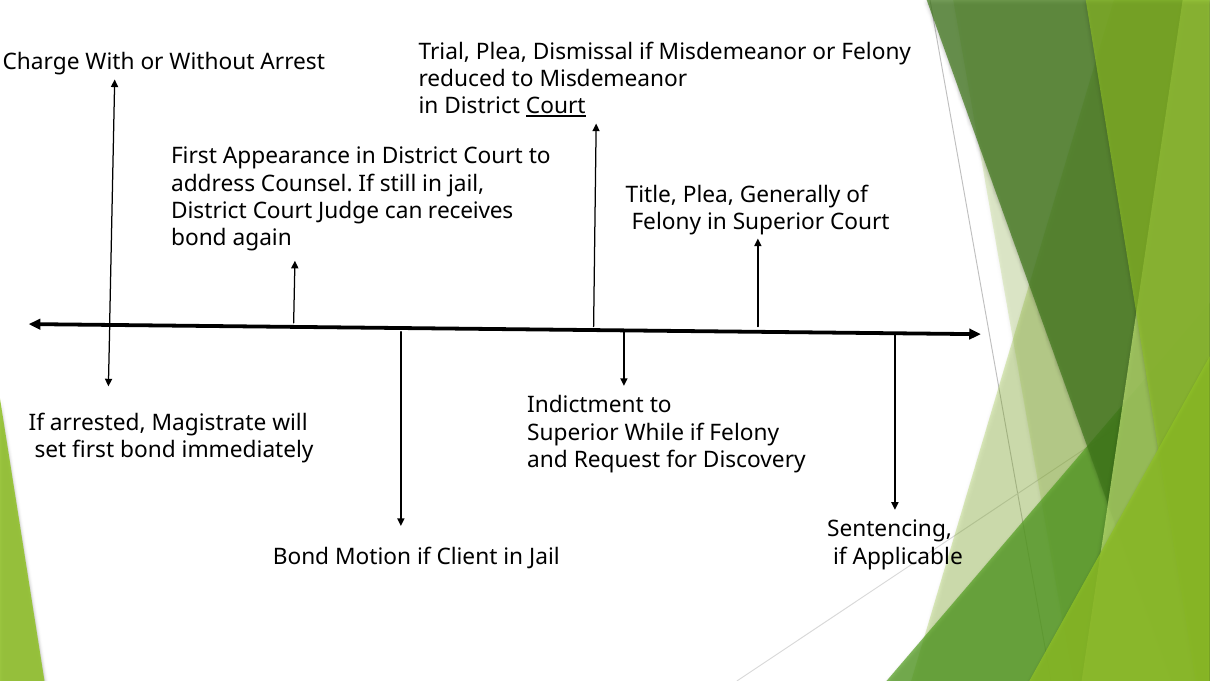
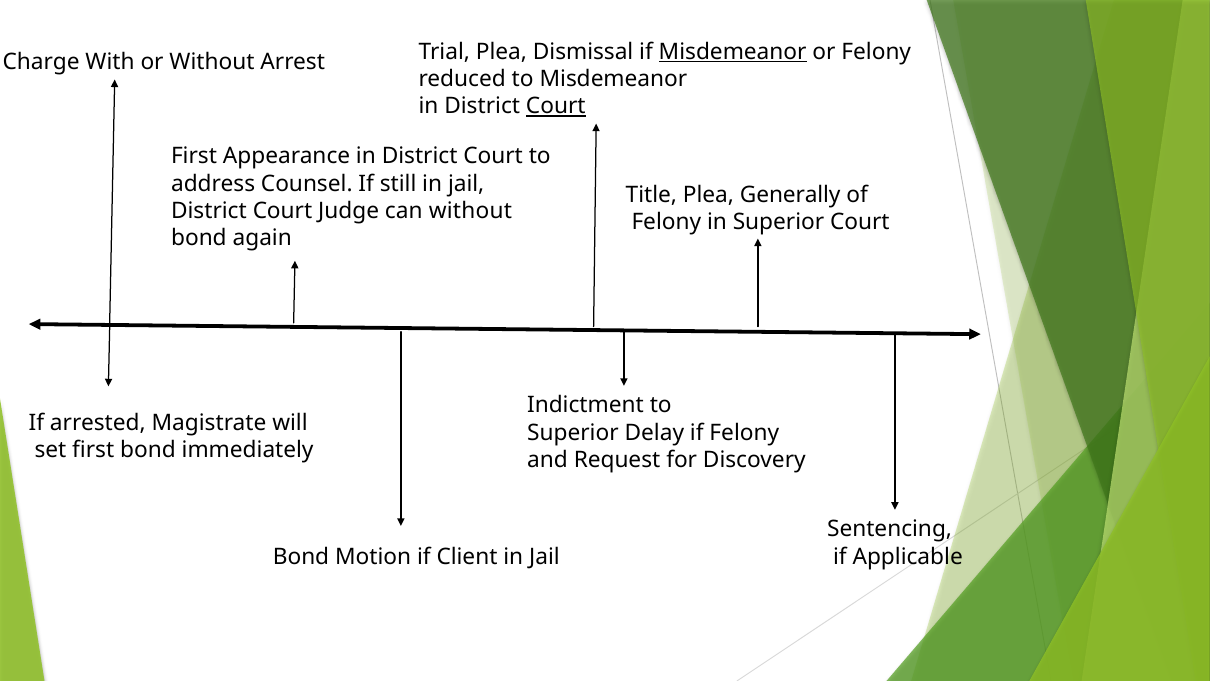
Misdemeanor underline: none -> present (733, 52)
can receives: receives -> without (470, 211)
While: While -> Delay (654, 432)
